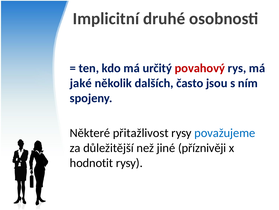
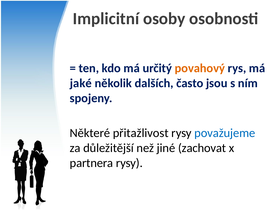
druhé: druhé -> osoby (164, 19)
povahový colour: red -> orange (200, 68)
příznivěji: příznivěji -> zachovat (202, 147)
hodnotit: hodnotit -> partnera (91, 162)
